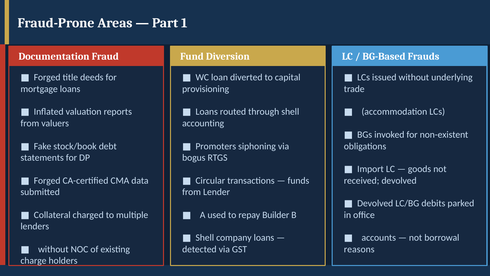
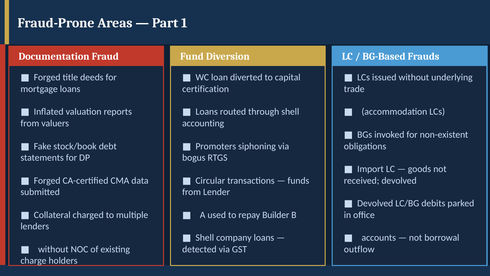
provisioning: provisioning -> certification (206, 89)
reasons: reasons -> outflow (359, 249)
